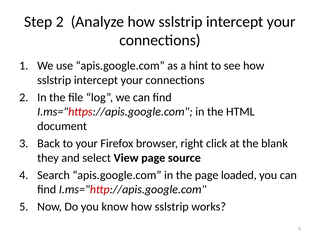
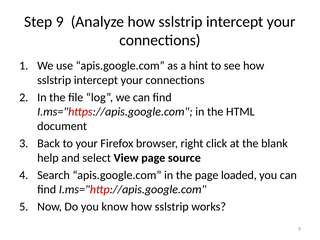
Step 2: 2 -> 9 (60, 22)
they: they -> help (48, 158)
